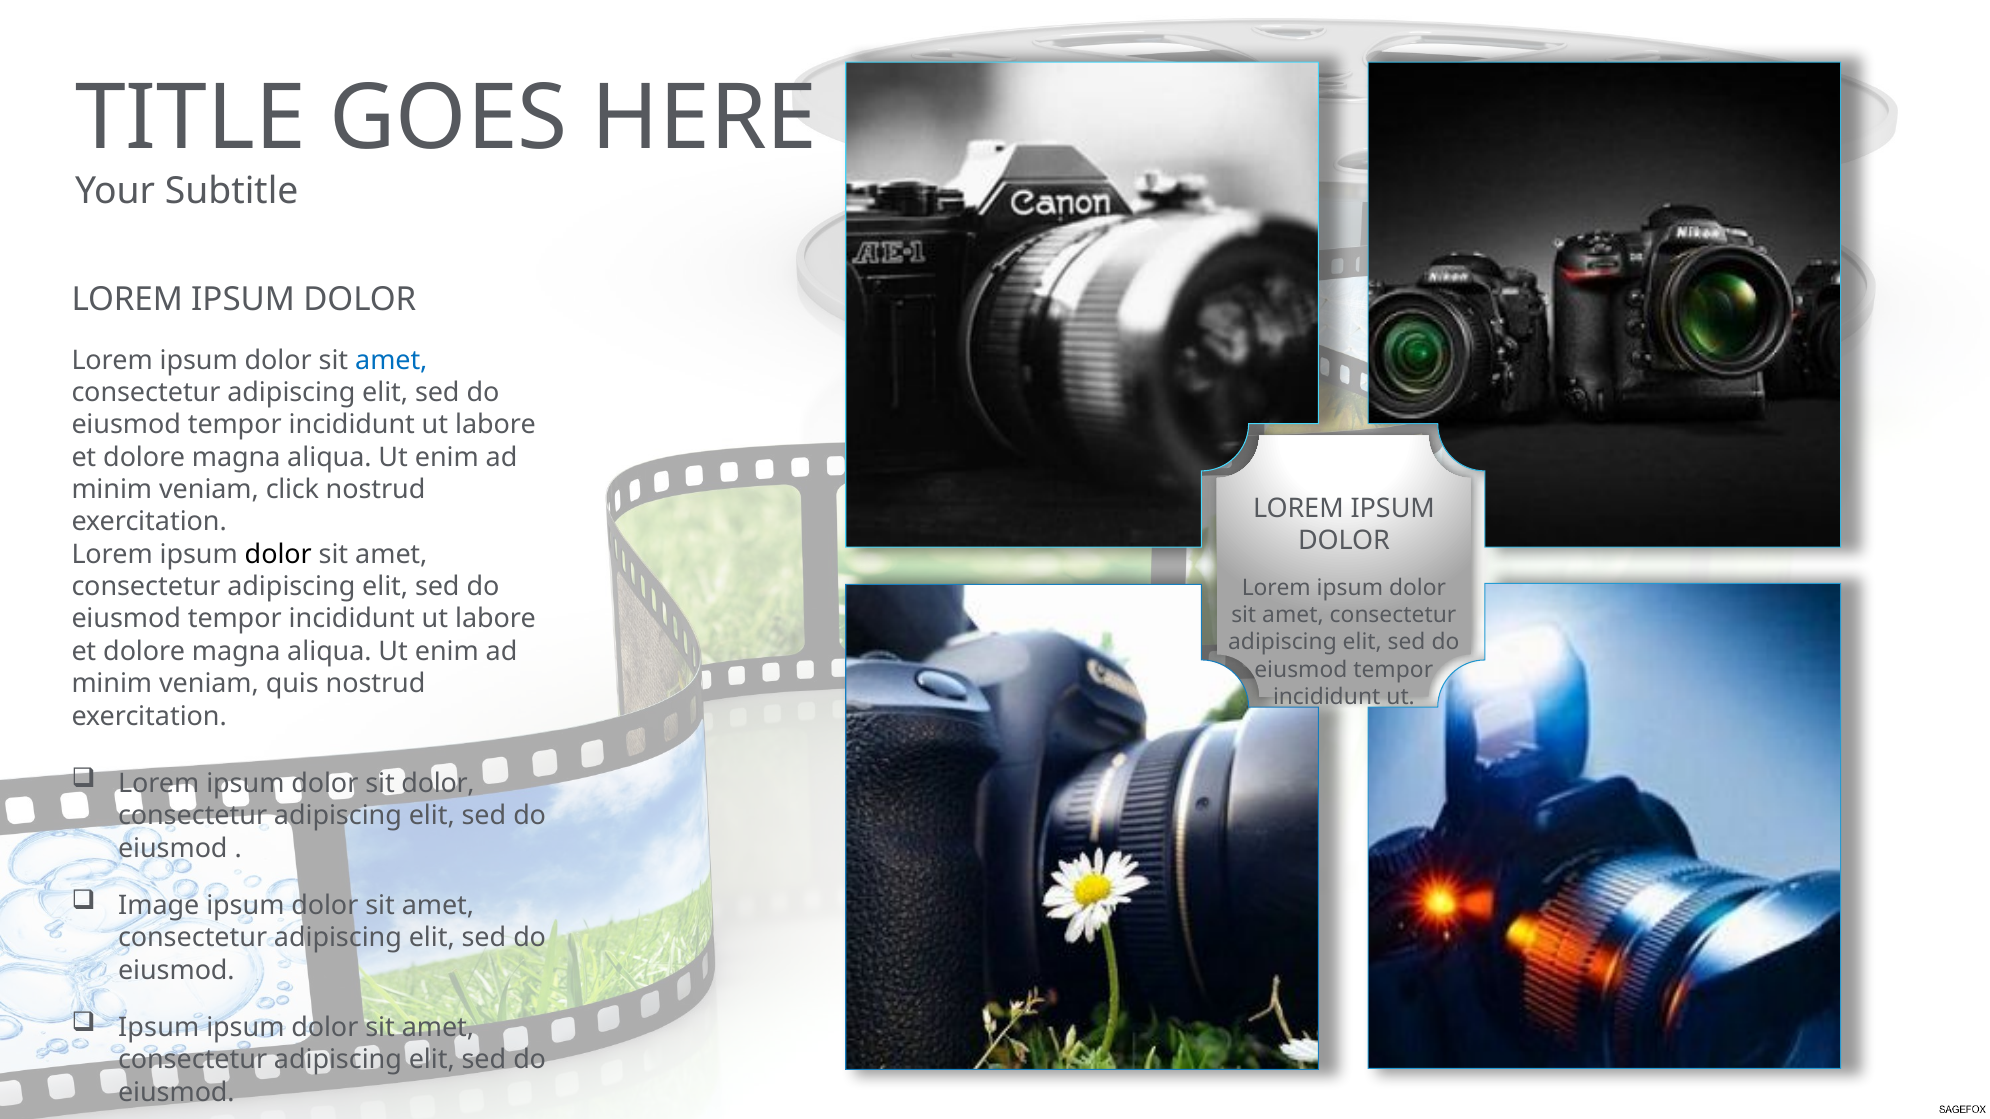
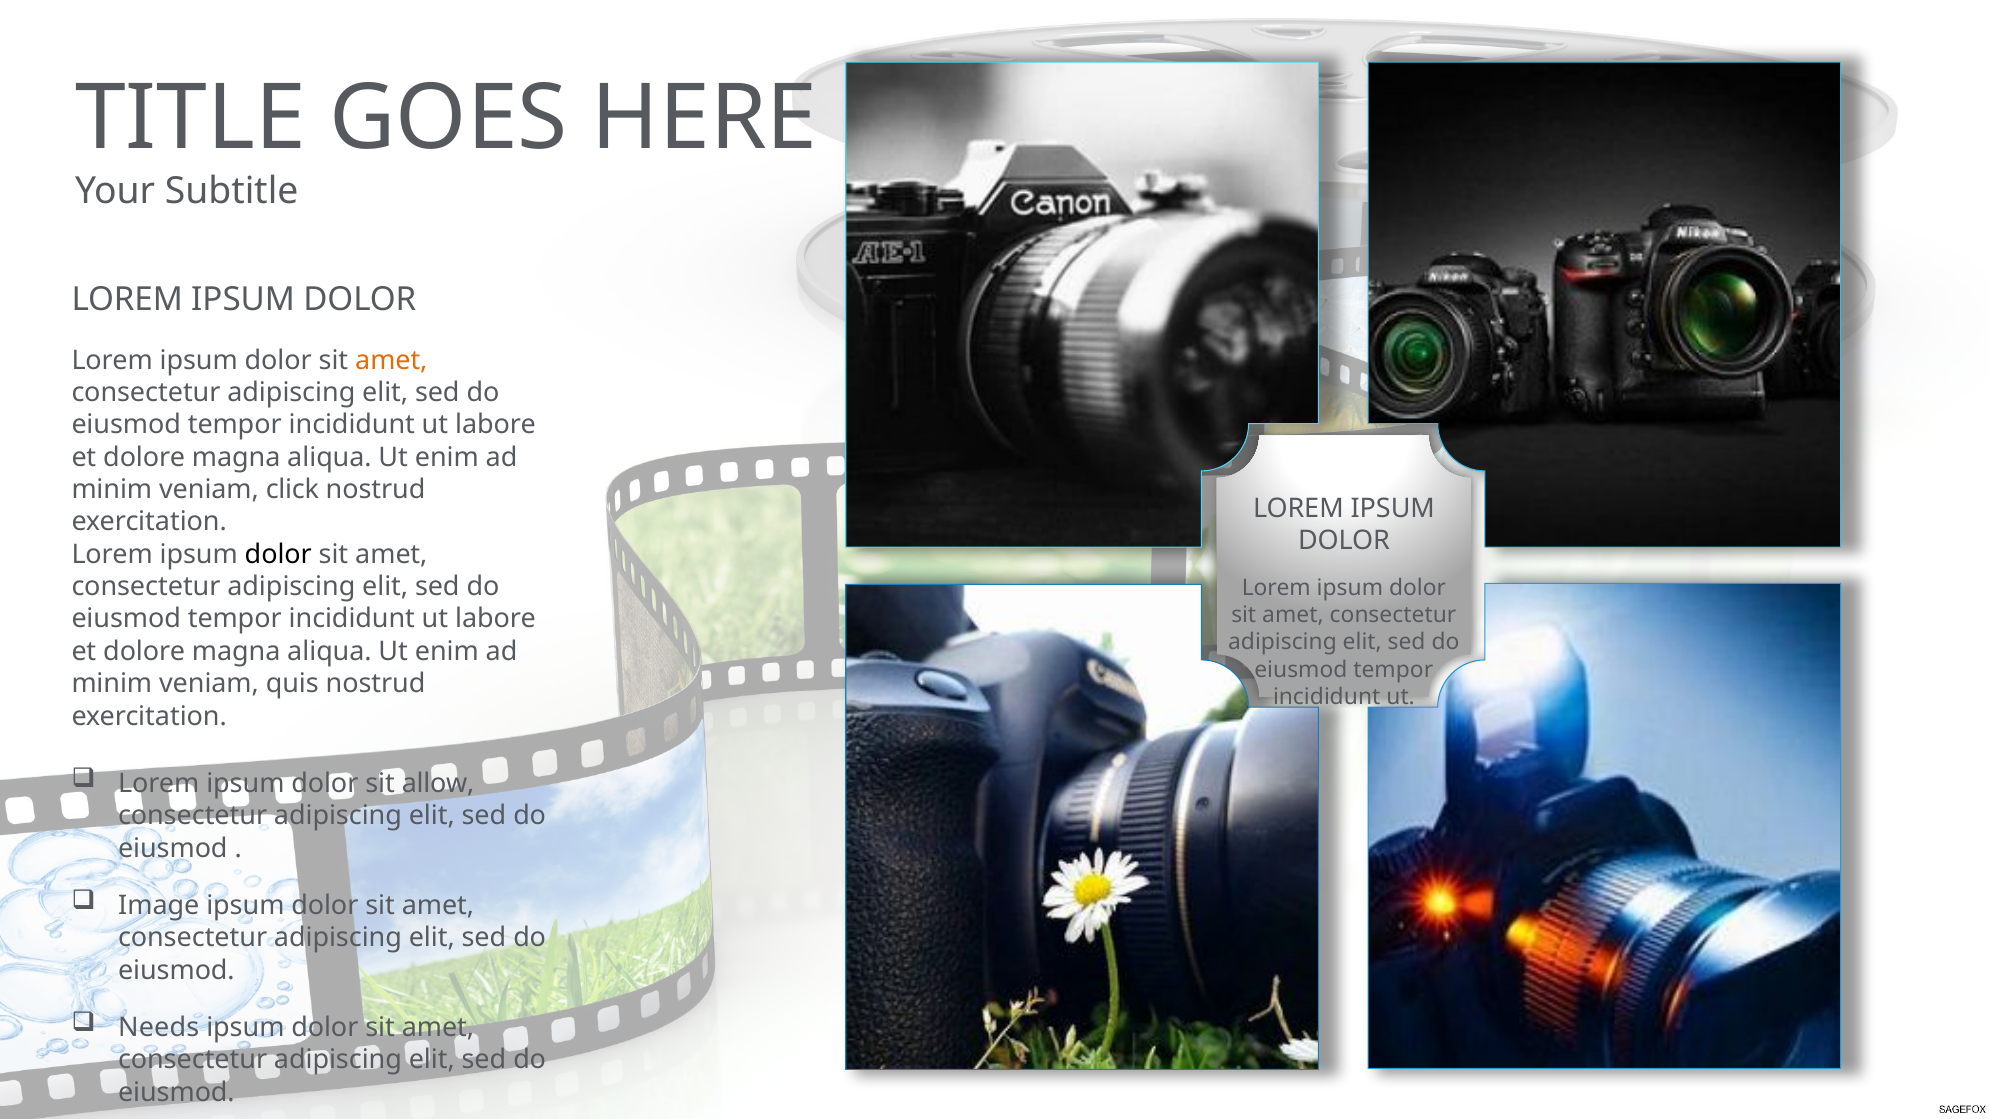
amet colour: blue -> orange (391, 360)
sit dolor: dolor -> allow (438, 784)
Ipsum: Ipsum -> Needs (159, 1028)
